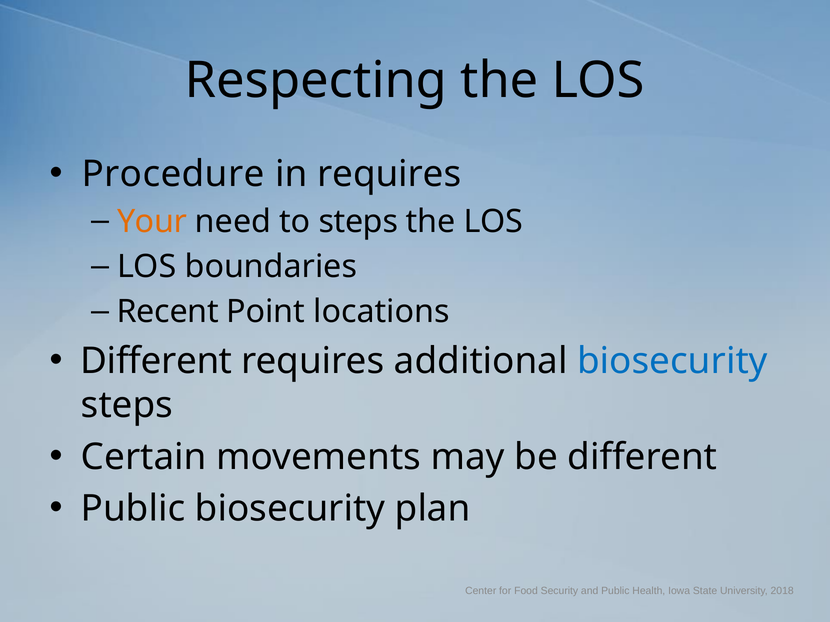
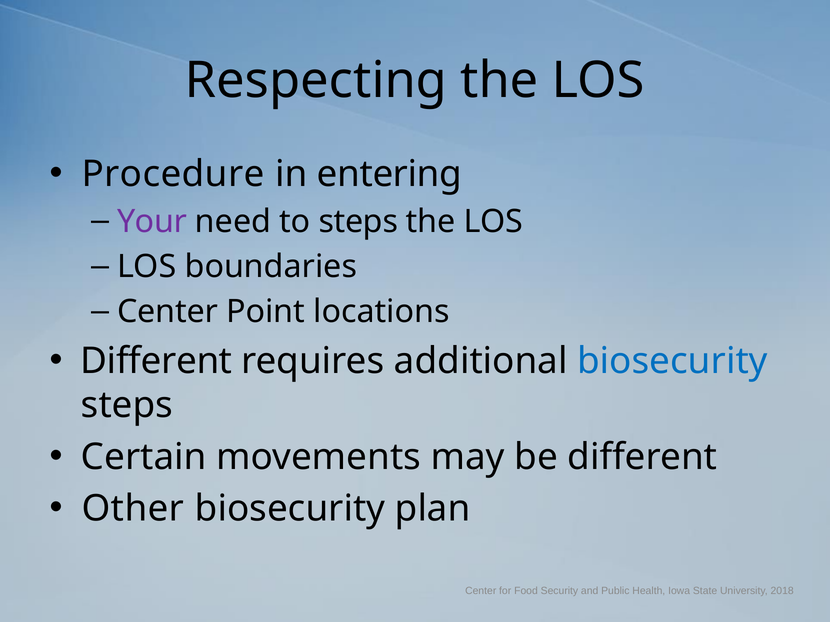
in requires: requires -> entering (389, 174)
Your colour: orange -> purple (152, 222)
Recent: Recent -> Center (168, 312)
Public: Public -> Other (133, 509)
